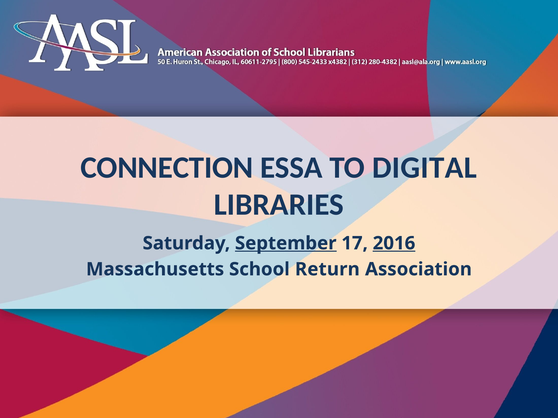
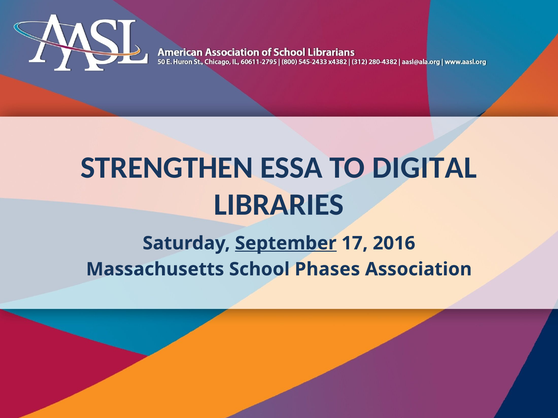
CONNECTION: CONNECTION -> STRENGTHEN (167, 168)
2016 underline: present -> none (394, 244)
Return: Return -> Phases (327, 270)
